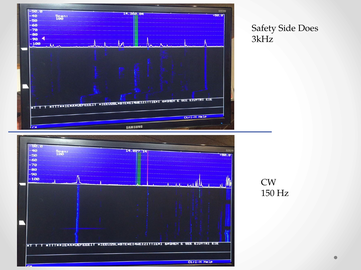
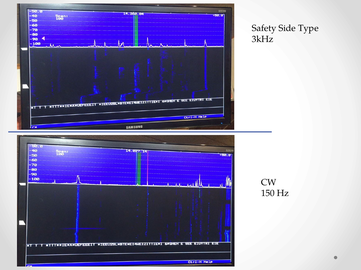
Does: Does -> Type (308, 28)
